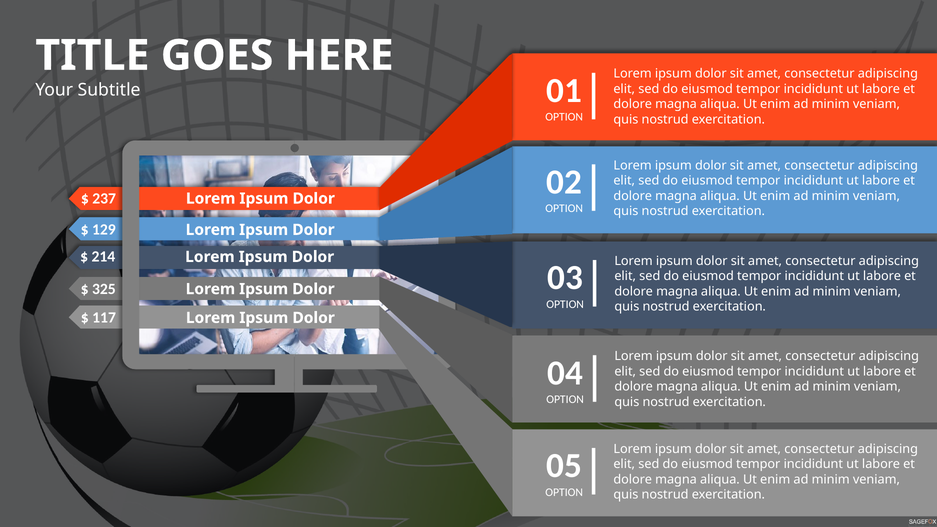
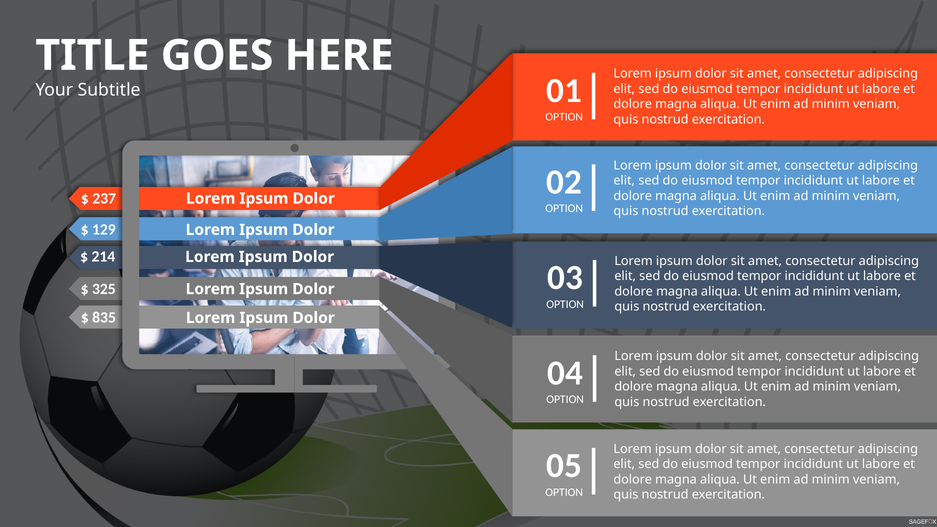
117: 117 -> 835 (104, 318)
